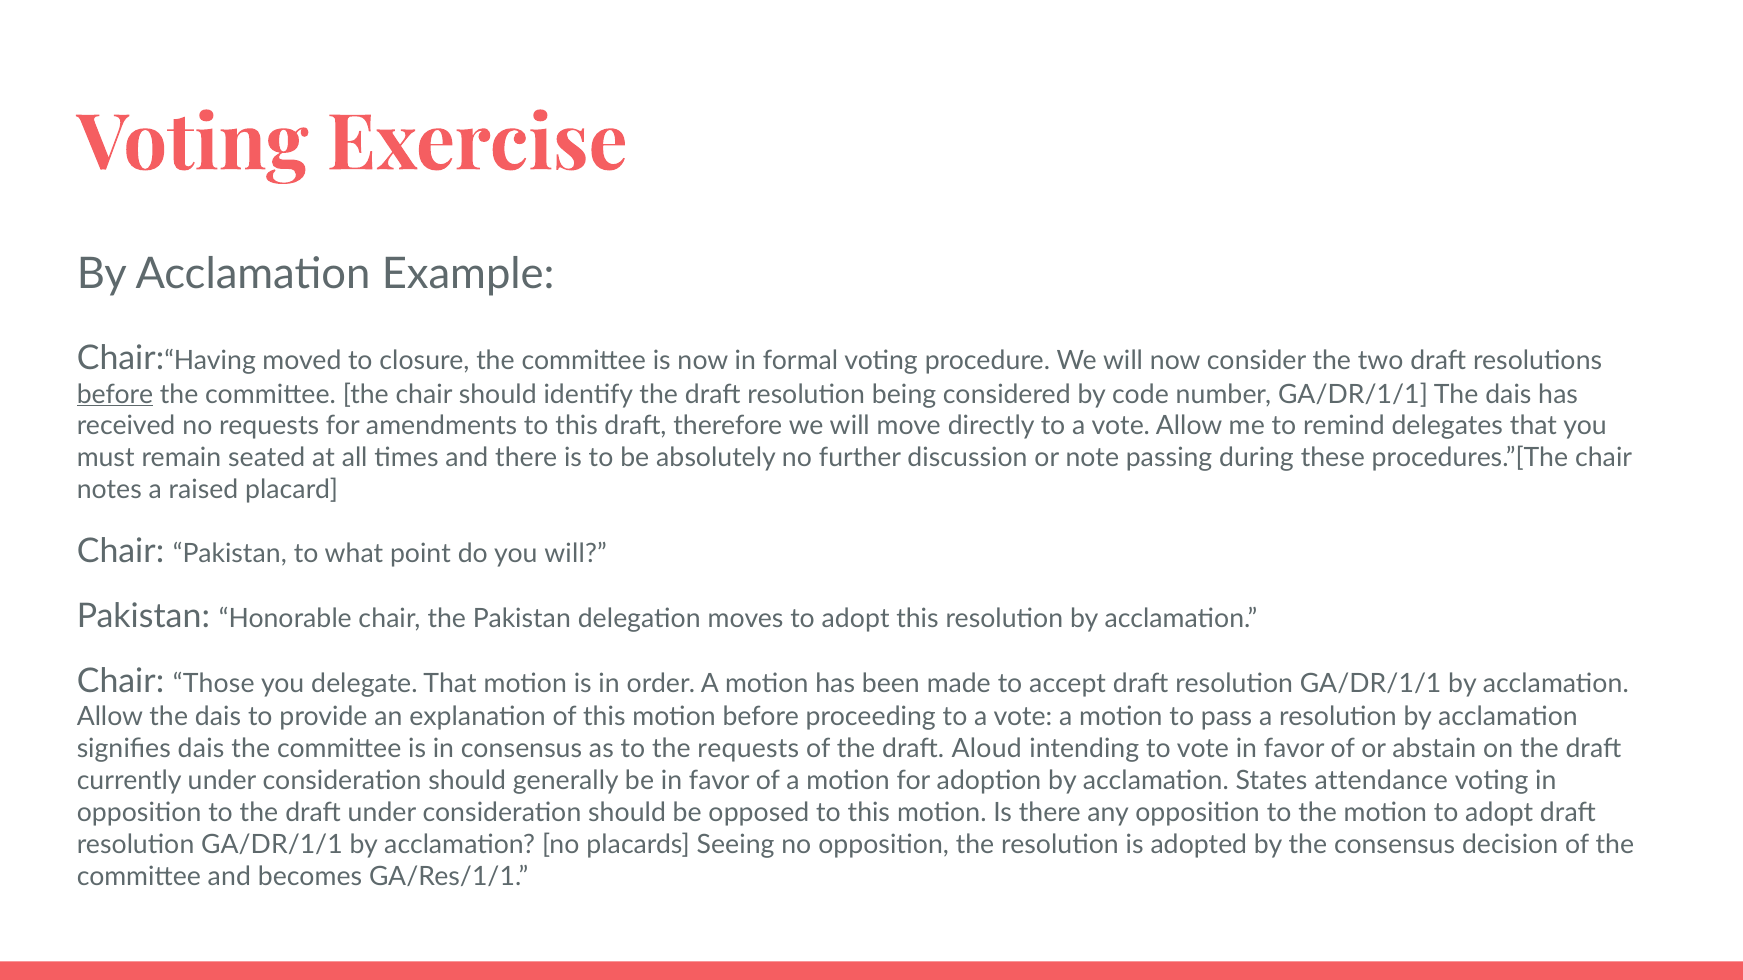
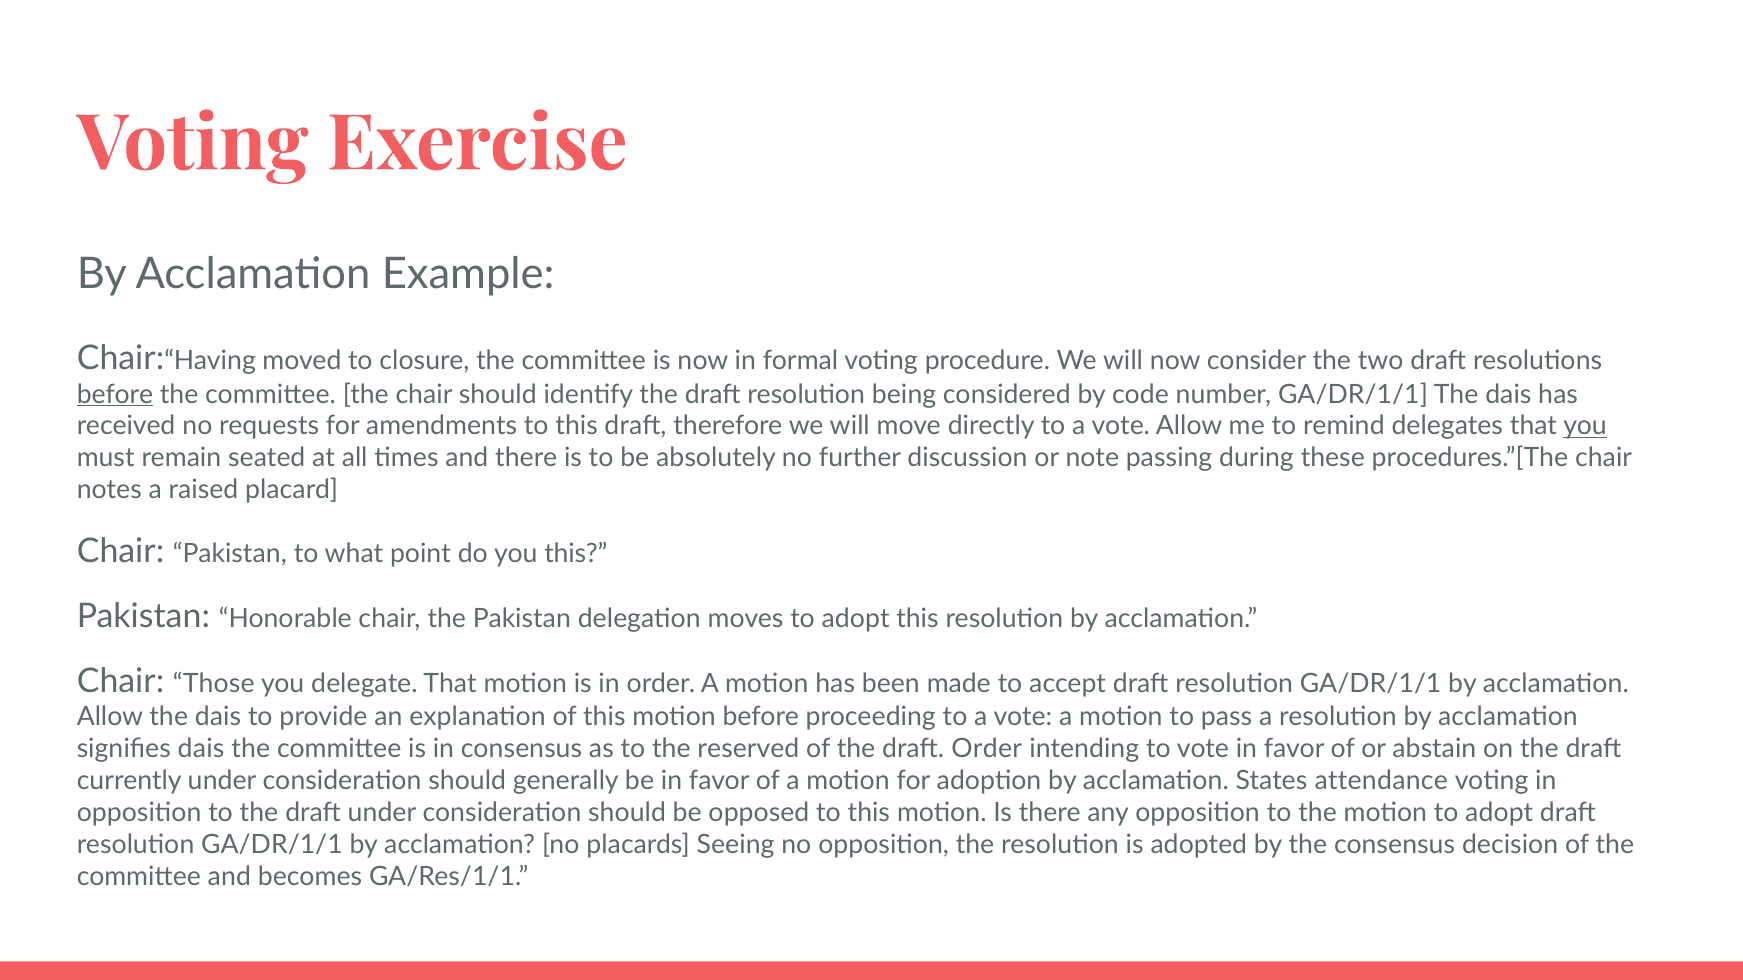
you underline: none -> present (1585, 426)
you will: will -> this (576, 554)
the requests: requests -> reserved (748, 749)
draft Aloud: Aloud -> Order (987, 749)
